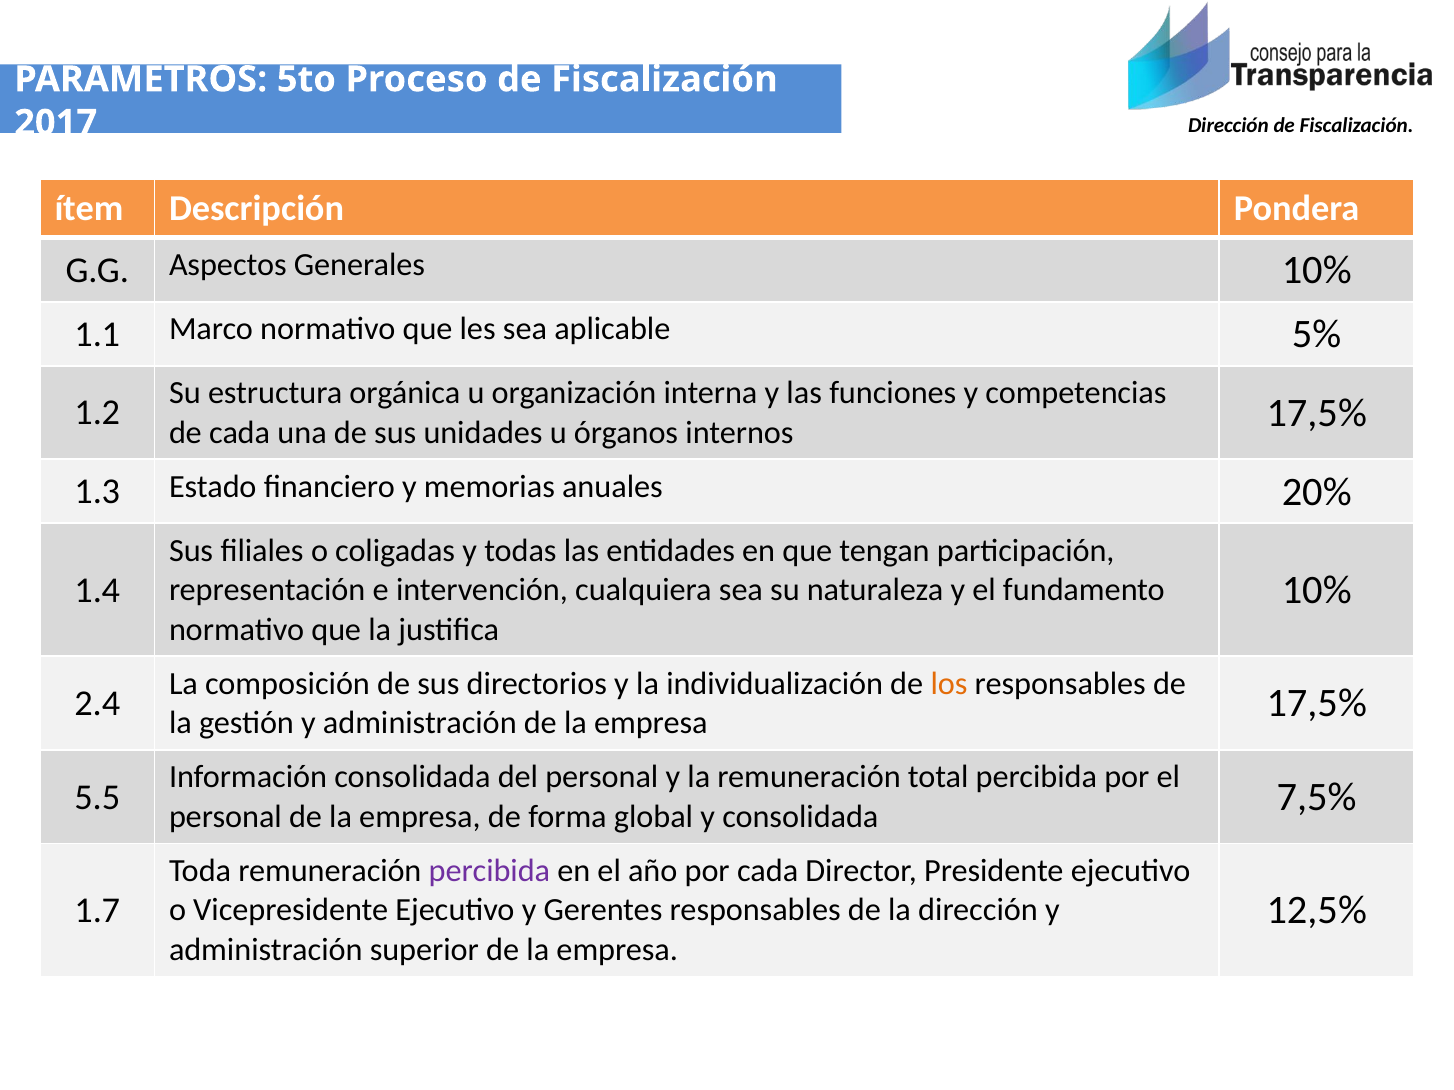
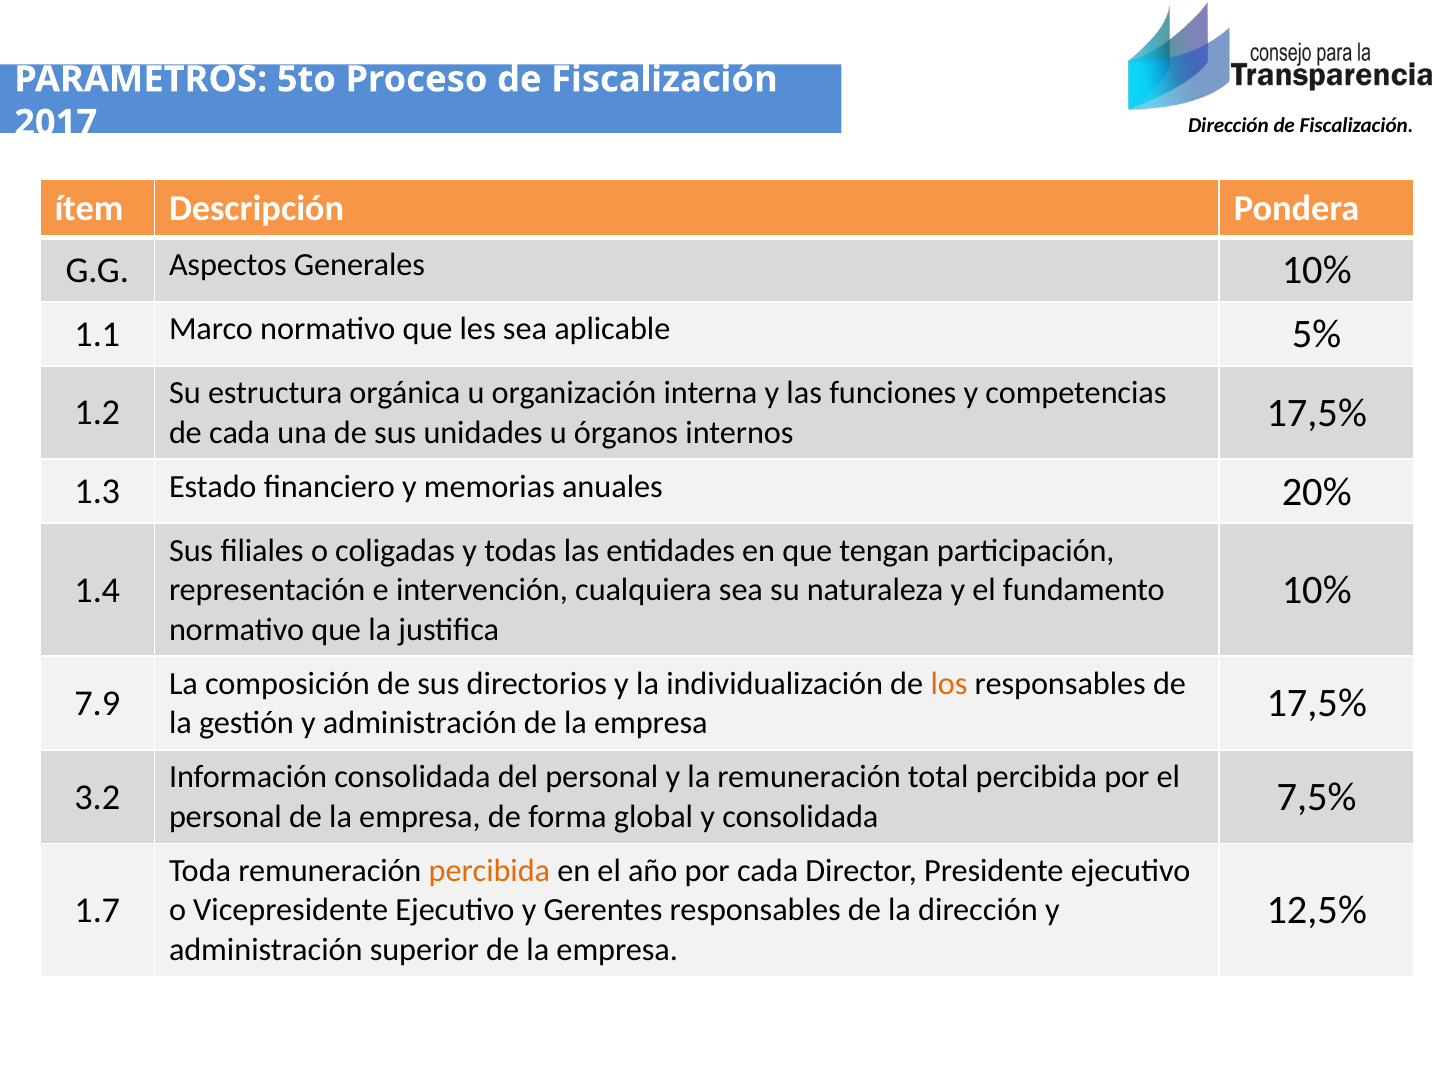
2.4: 2.4 -> 7.9 (97, 704)
5.5: 5.5 -> 3.2 (97, 797)
percibida colour: purple -> orange (489, 871)
